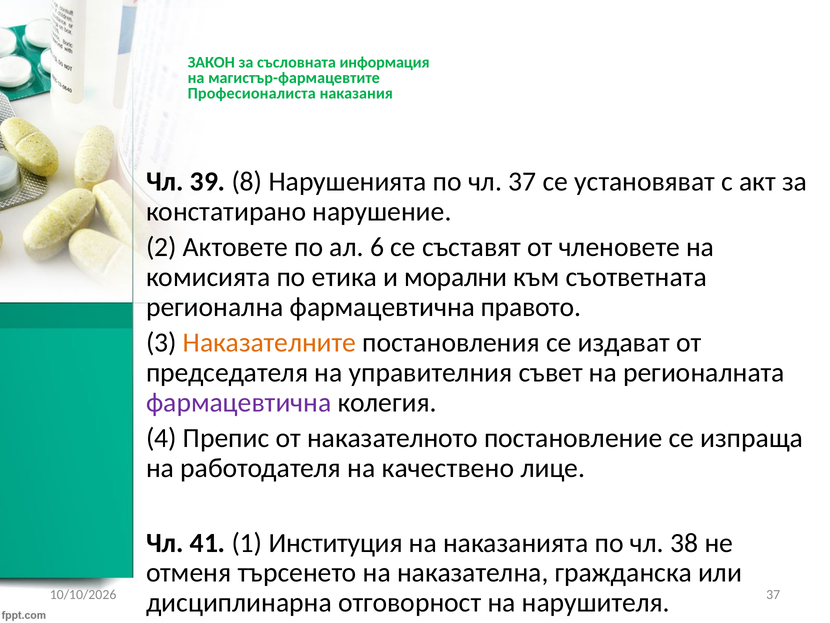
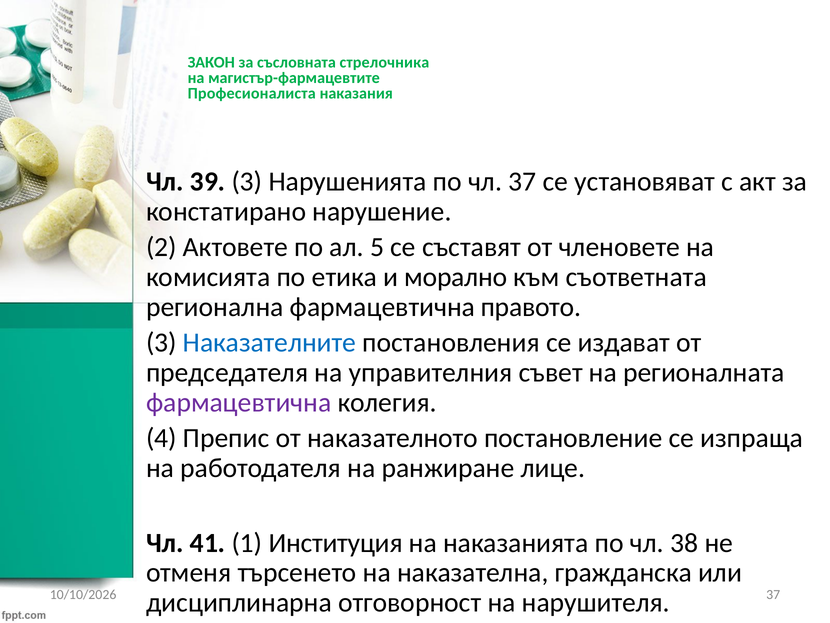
информация: информация -> стрелочника (384, 63)
39 8: 8 -> 3 (247, 181)
6: 6 -> 5 (377, 247)
морални: морални -> морално (456, 277)
Наказателните colour: orange -> blue (269, 342)
качествено: качествено -> ранжиране (448, 468)
